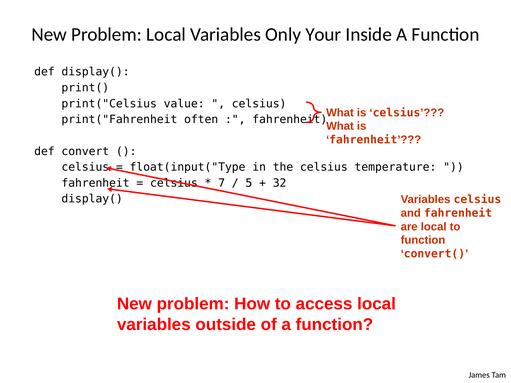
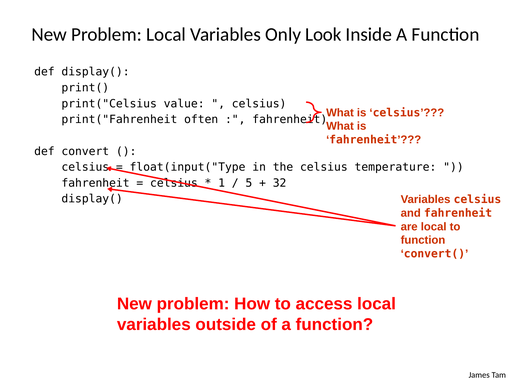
Your: Your -> Look (323, 35)
7: 7 -> 1 (222, 183)
